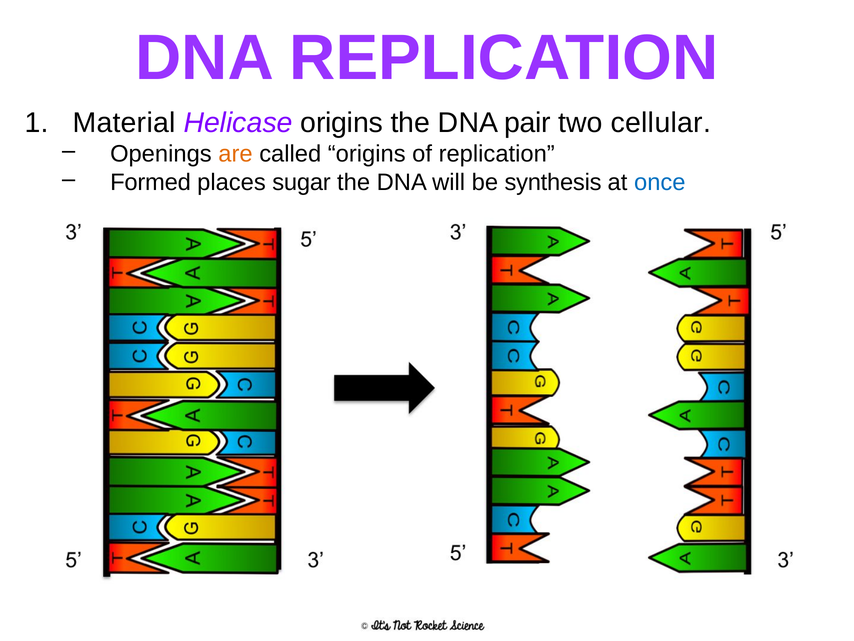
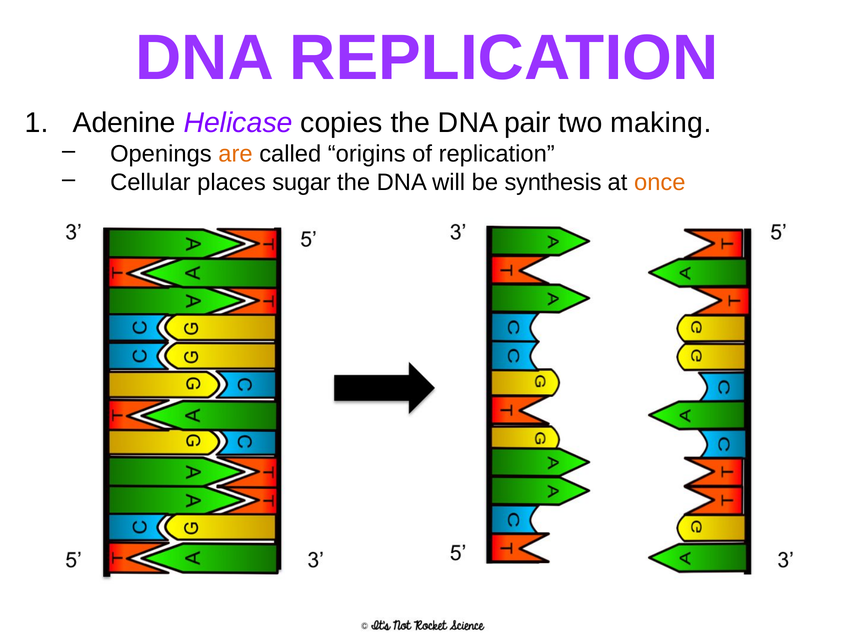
Material: Material -> Adenine (124, 123)
Helicase origins: origins -> copies (342, 123)
cellular: cellular -> making (661, 123)
Formed: Formed -> Cellular (150, 182)
once colour: blue -> orange (660, 182)
